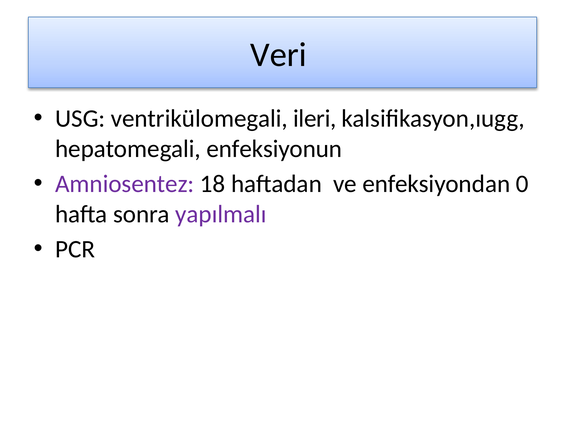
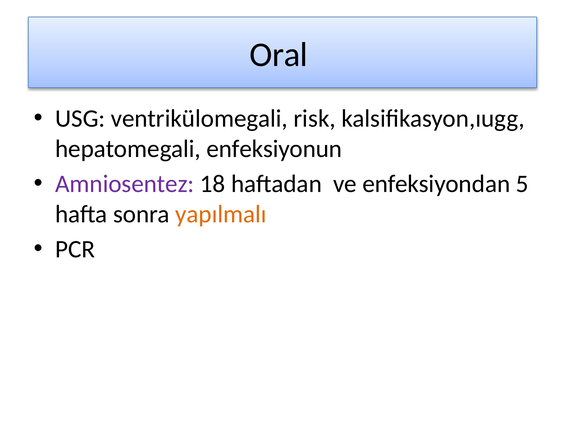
Veri: Veri -> Oral (279, 55)
ileri: ileri -> risk (315, 119)
0: 0 -> 5 (522, 184)
yapılmalı colour: purple -> orange (221, 214)
